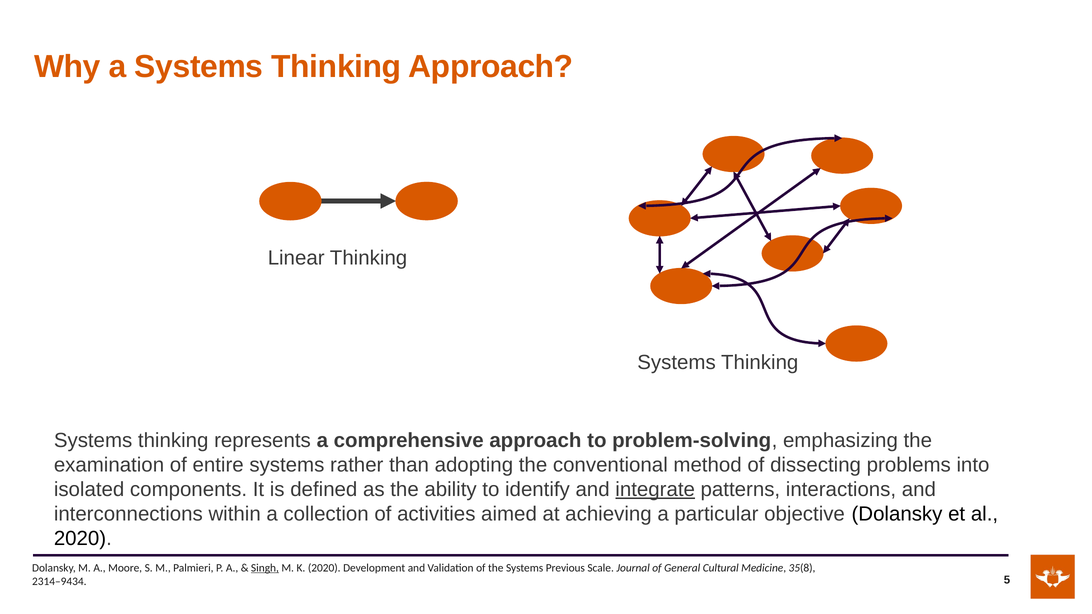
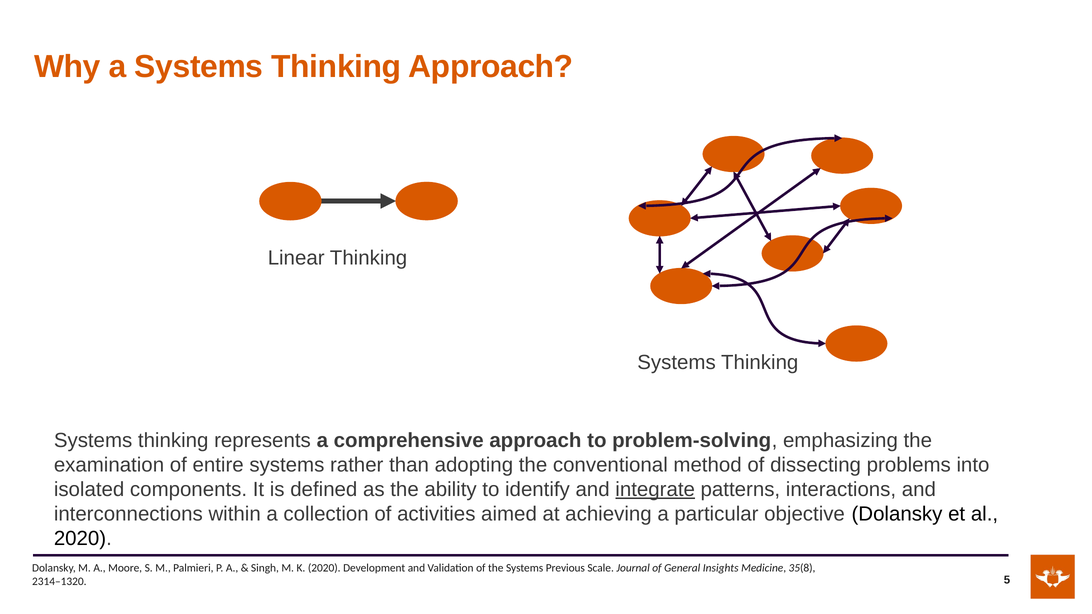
Singh underline: present -> none (265, 568)
Cultural: Cultural -> Insights (721, 568)
2314–9434: 2314–9434 -> 2314–1320 (59, 582)
